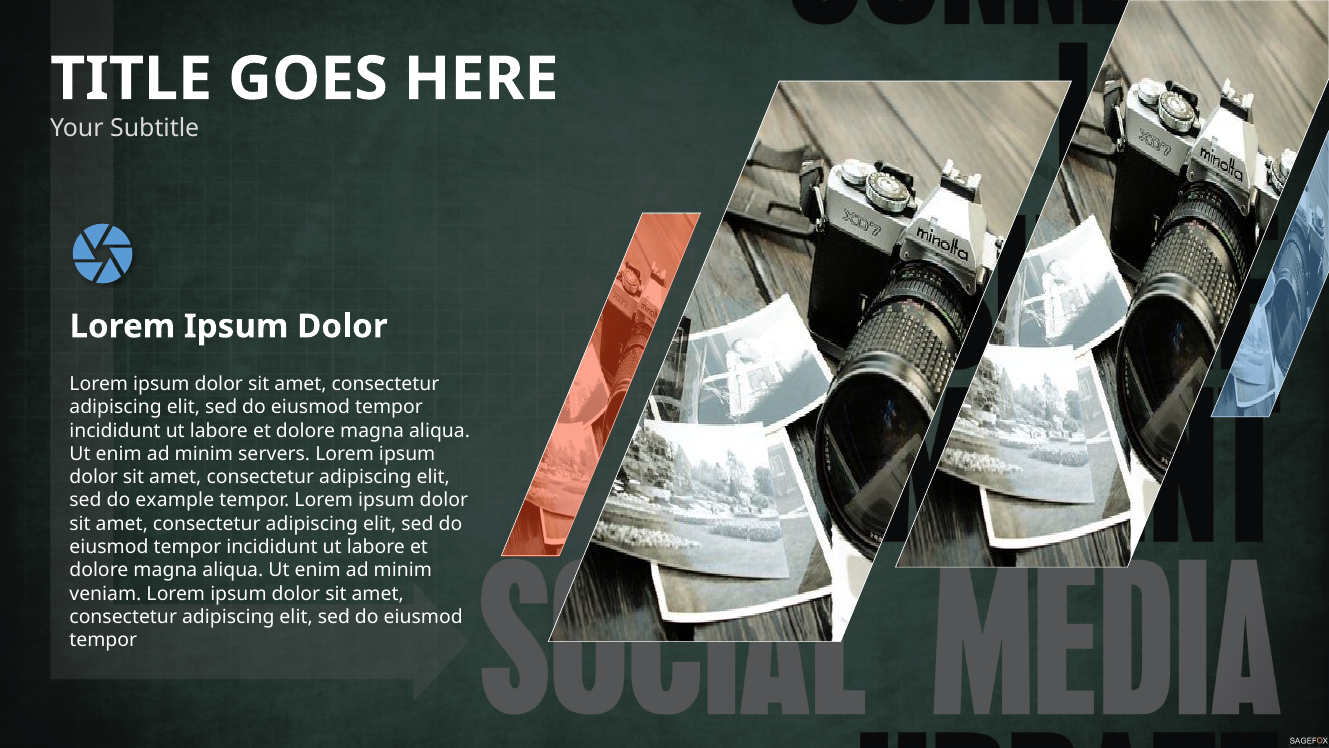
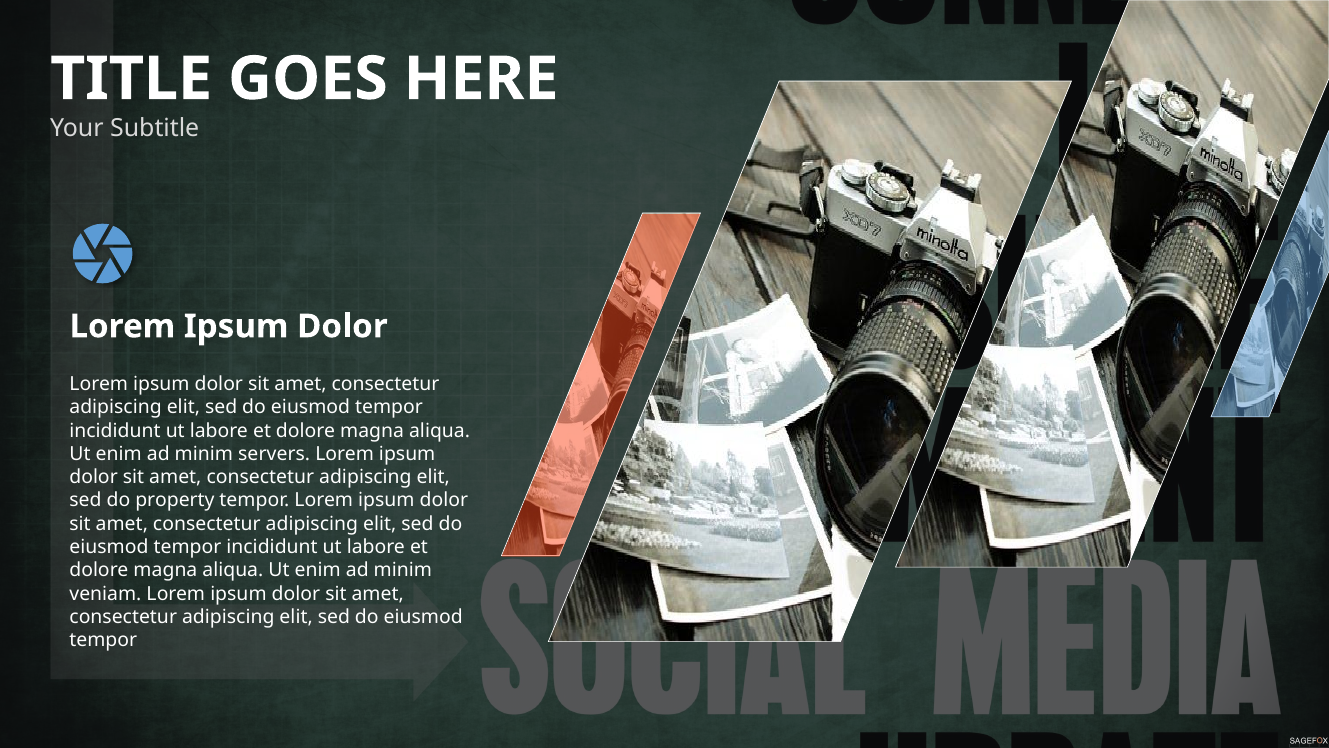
example: example -> property (175, 500)
